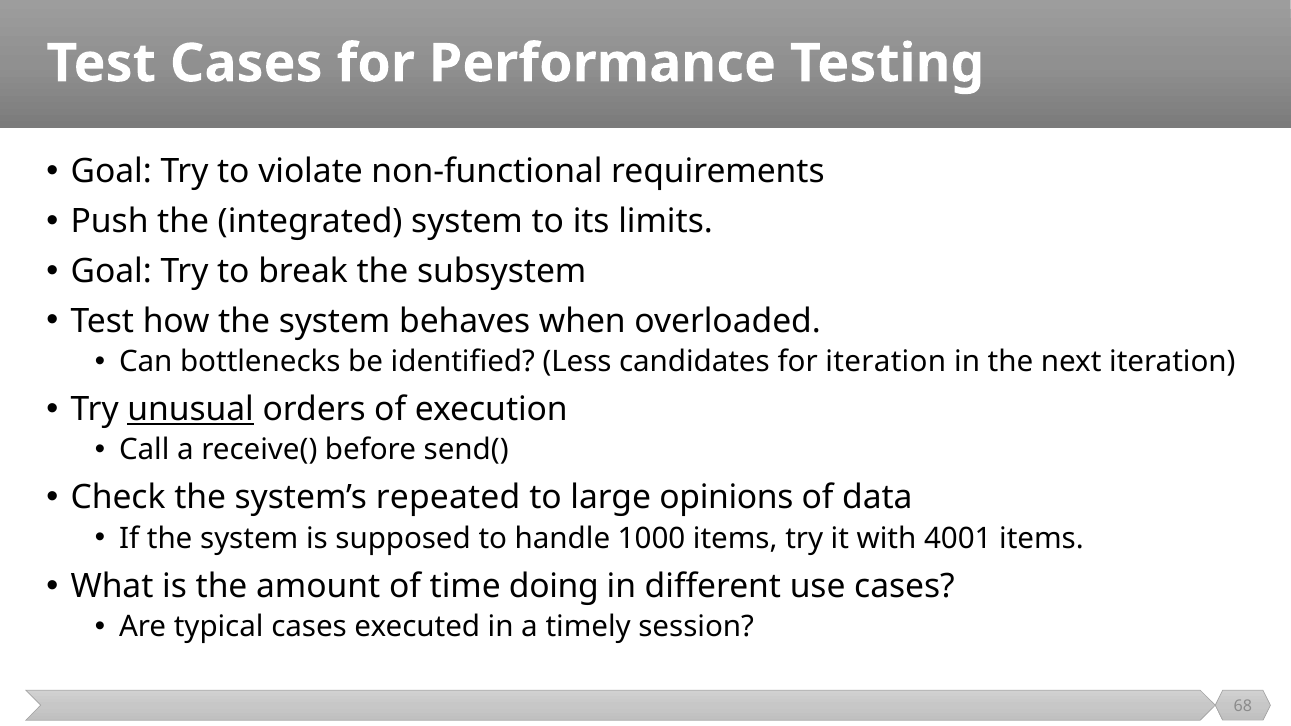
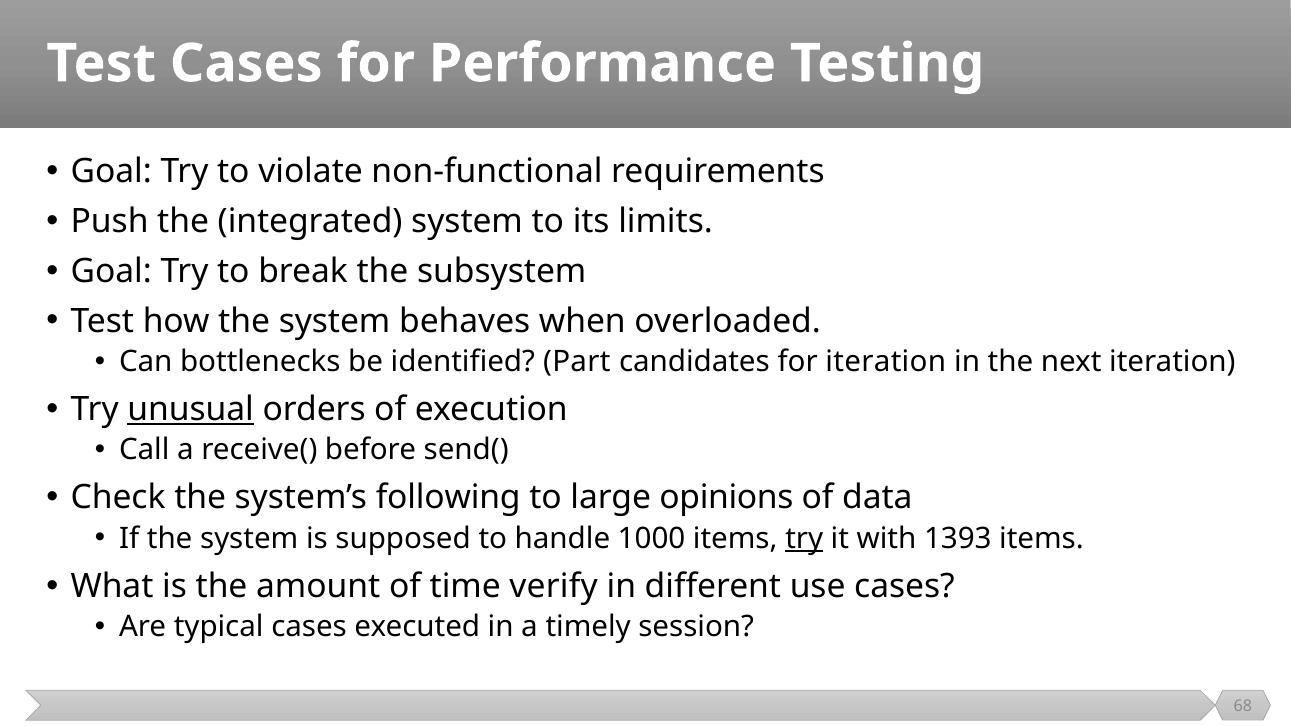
Less: Less -> Part (577, 362)
repeated: repeated -> following (448, 498)
try underline: none -> present (804, 539)
4001: 4001 -> 1393 (958, 539)
doing: doing -> verify (554, 586)
